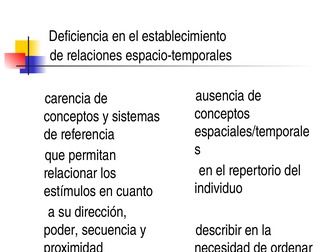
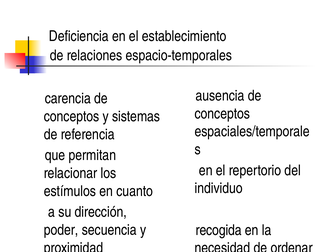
describir: describir -> recogida (219, 229)
